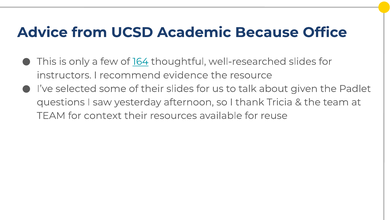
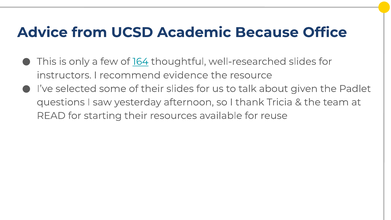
TEAM: TEAM -> READ (51, 116)
context: context -> starting (103, 116)
